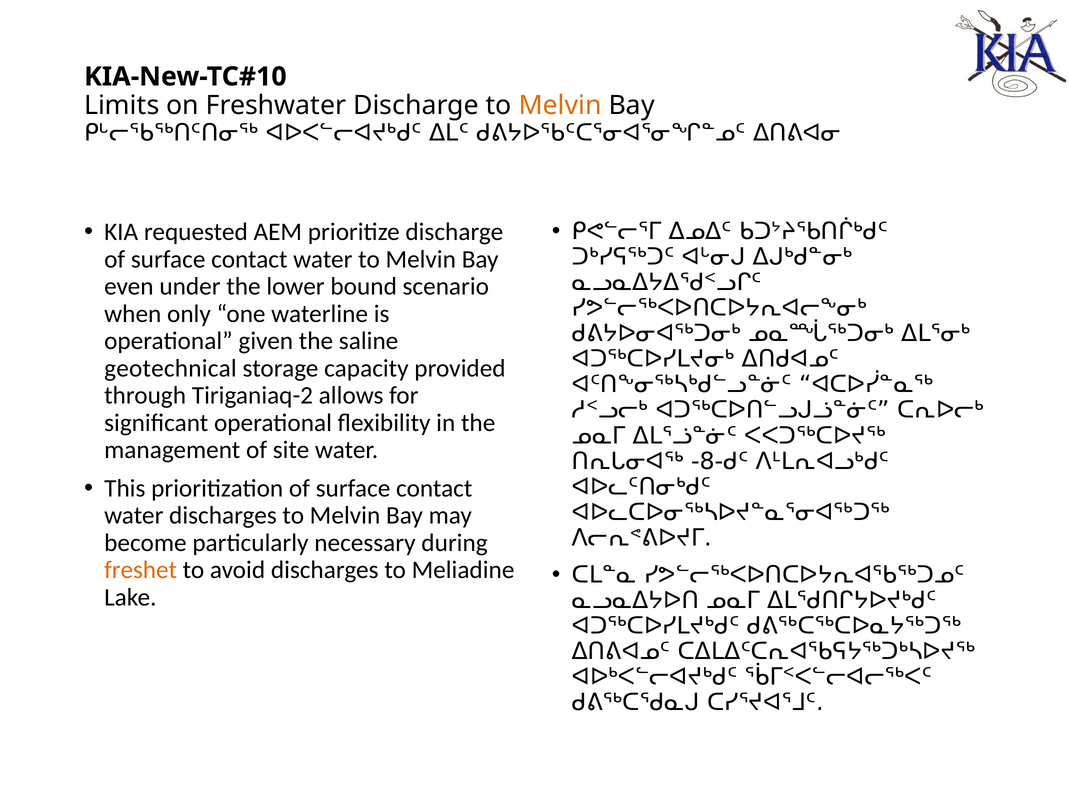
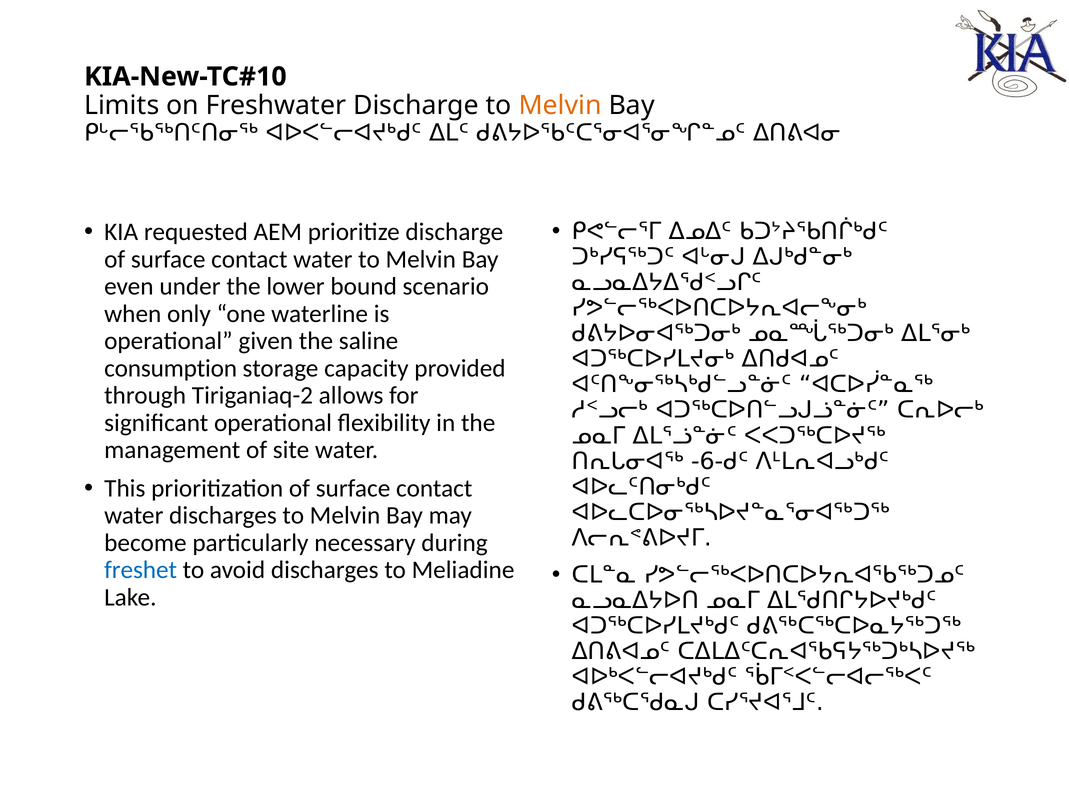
geotechnical: geotechnical -> consumption (171, 369)
-8-ᑯᑦ: -8-ᑯᑦ -> -6-ᑯᑦ (720, 462)
freshet colour: orange -> blue (141, 571)
